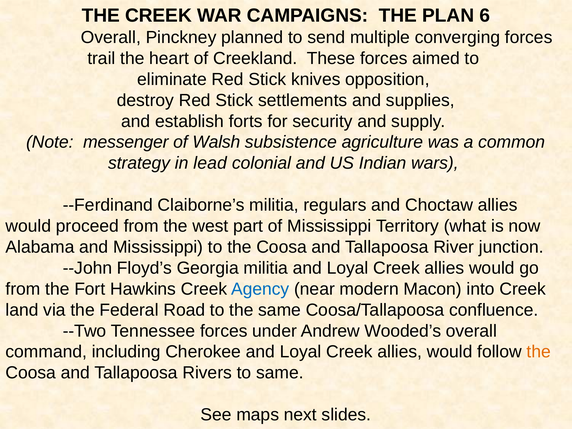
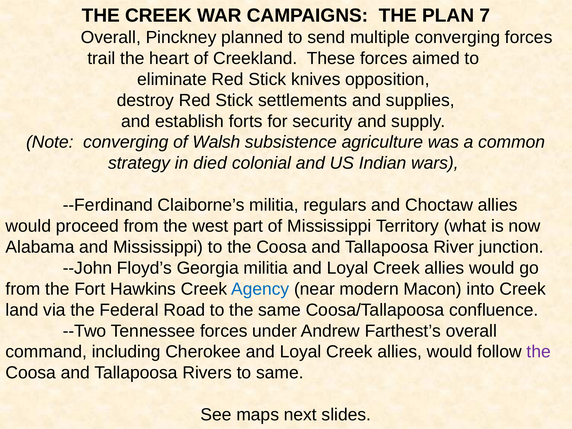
6: 6 -> 7 (485, 16)
Note messenger: messenger -> converging (126, 142)
lead: lead -> died (210, 163)
Wooded’s: Wooded’s -> Farthest’s (403, 331)
the colour: orange -> purple (539, 352)
